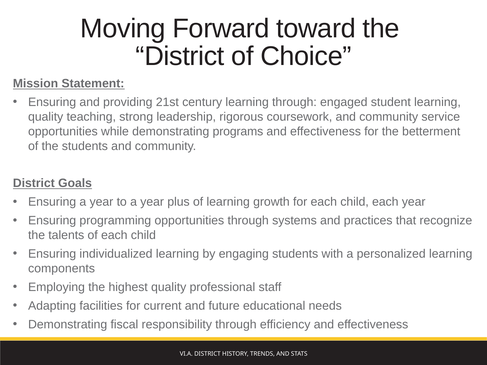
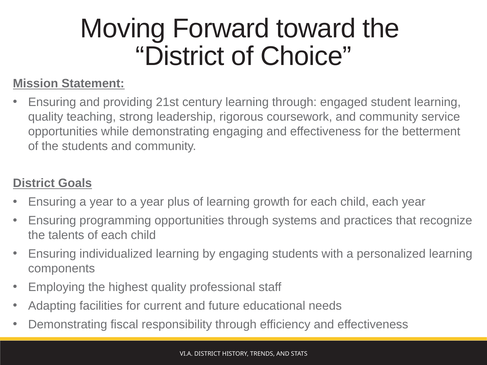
demonstrating programs: programs -> engaging (238, 131)
